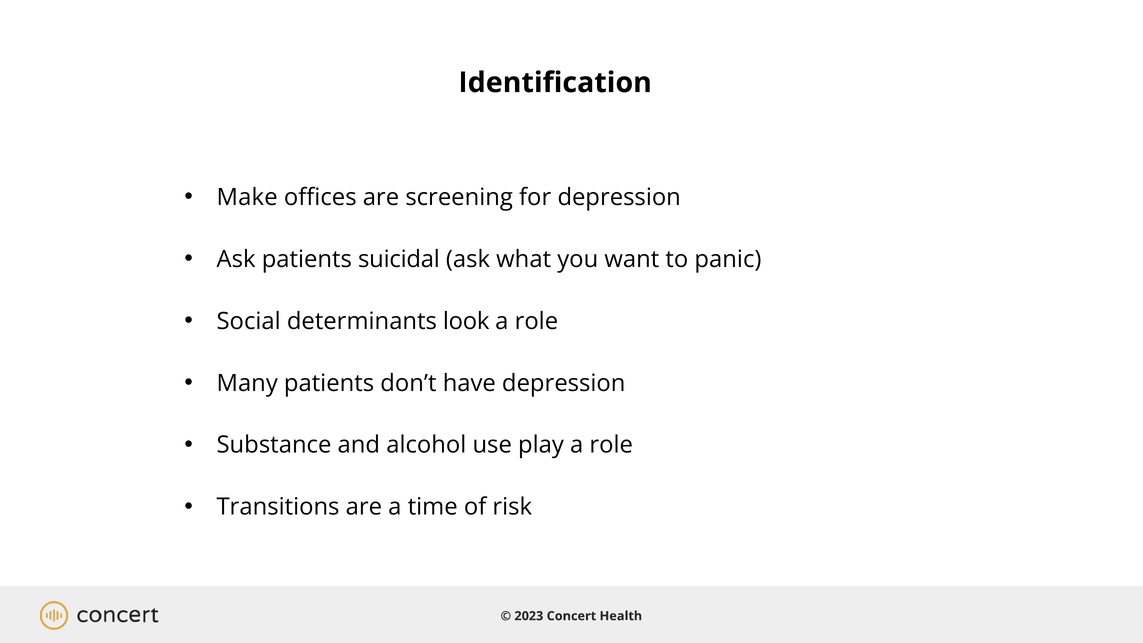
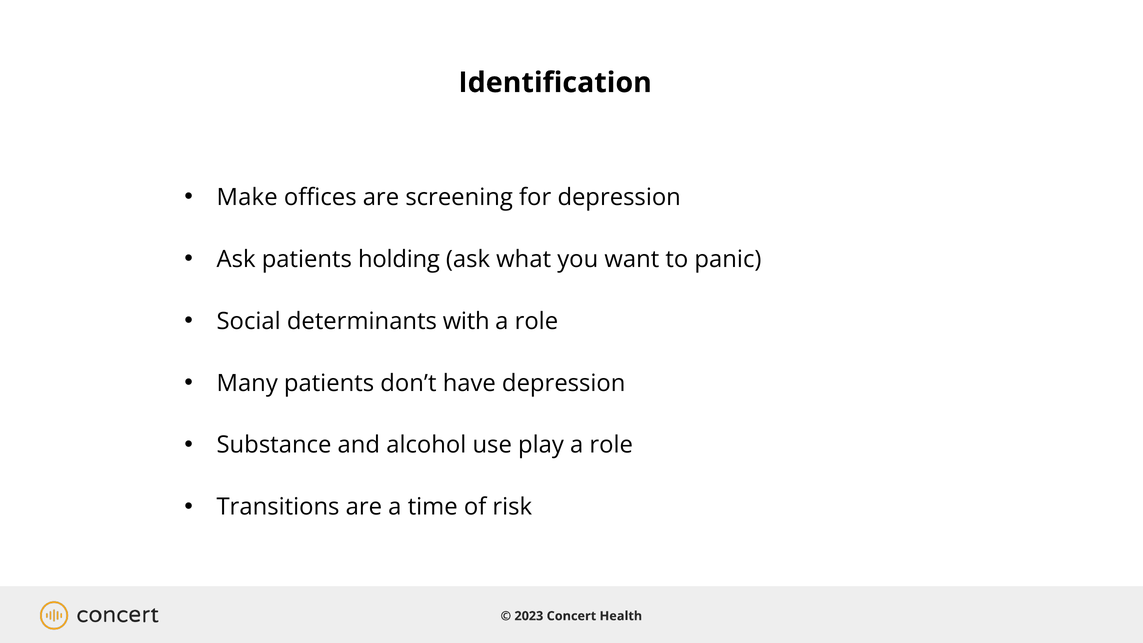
suicidal: suicidal -> holding (399, 259)
look: look -> with (466, 321)
